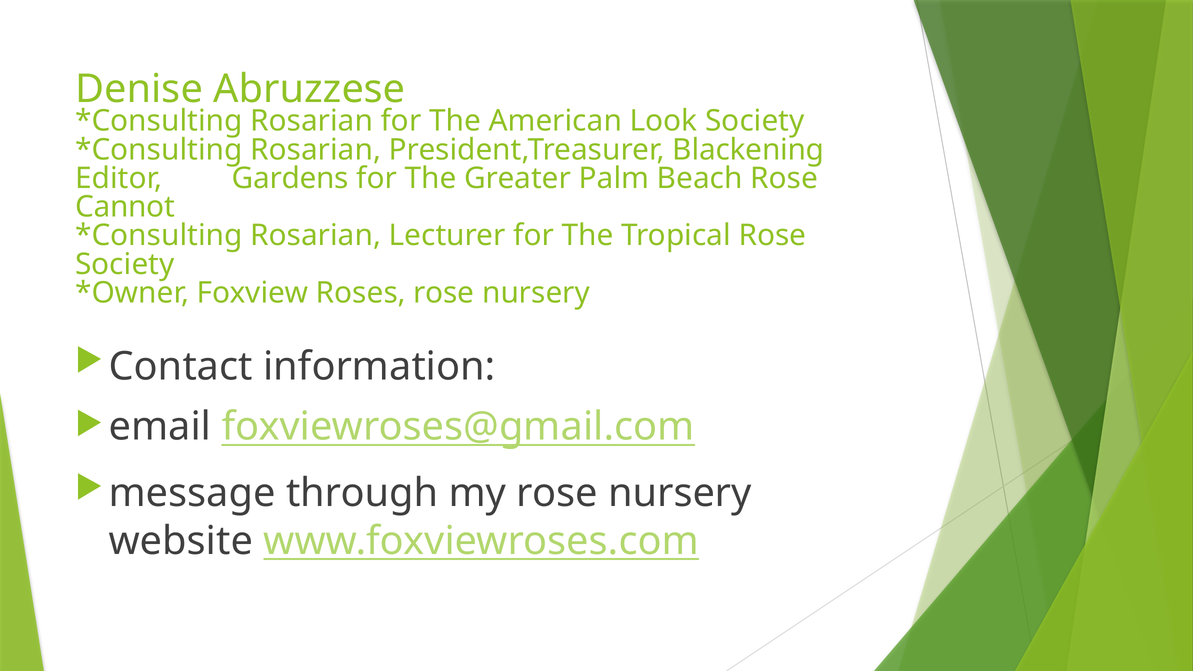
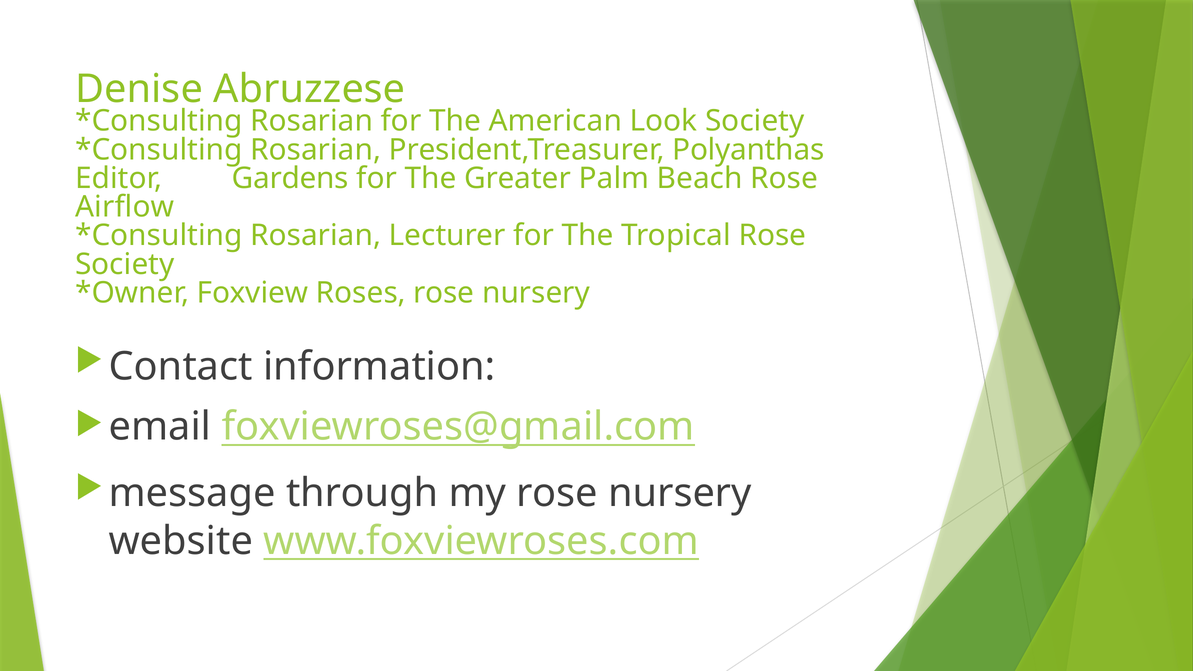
Blackening: Blackening -> Polyanthas (748, 150)
Cannot: Cannot -> Airflow (125, 207)
